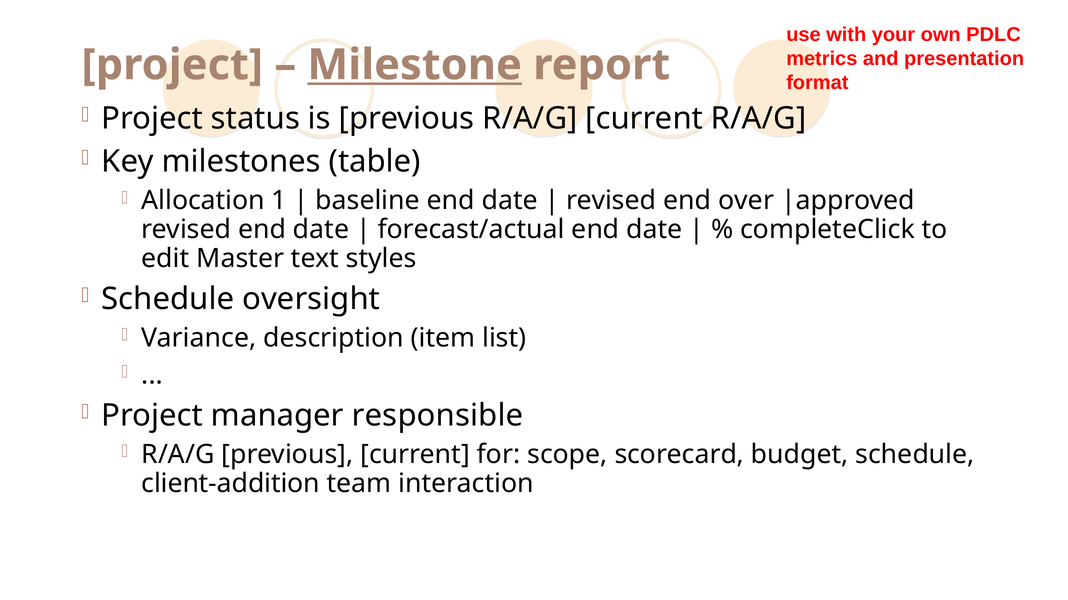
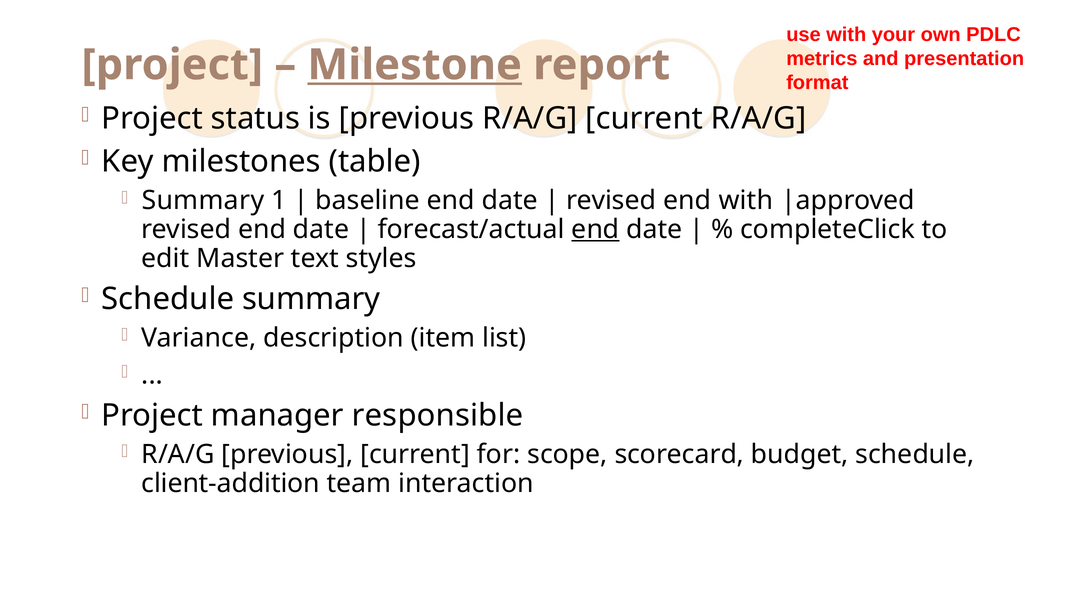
Allocation: Allocation -> Summary (203, 201)
end over: over -> with (746, 201)
end underline: none -> present (595, 230)
Schedule oversight: oversight -> summary (311, 299)
